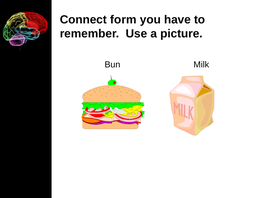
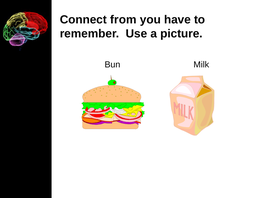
form: form -> from (123, 20)
